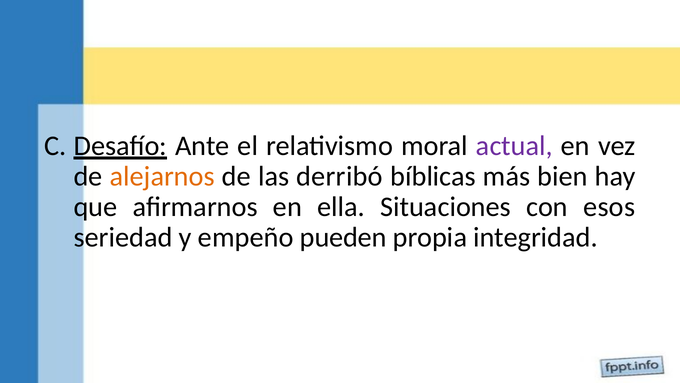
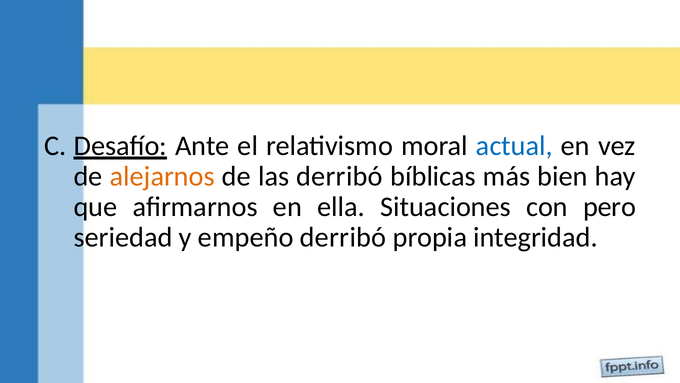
actual colour: purple -> blue (514, 146)
esos: esos -> pero (610, 207)
empeño pueden: pueden -> derribó (343, 237)
